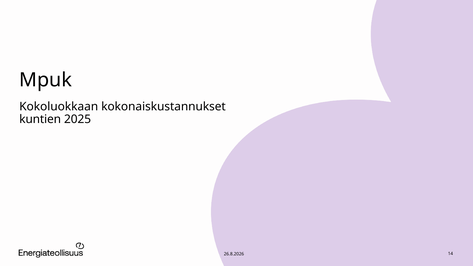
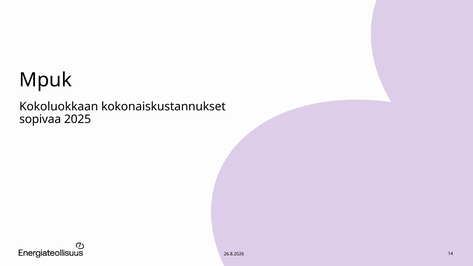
kuntien: kuntien -> sopivaa (40, 119)
